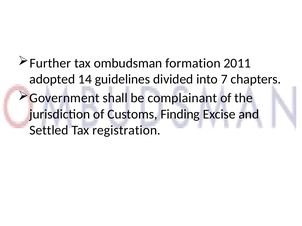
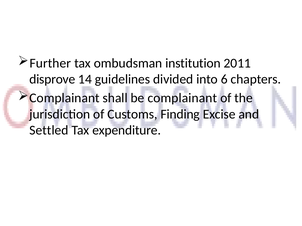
formation: formation -> institution (193, 63)
adopted: adopted -> disprove (52, 79)
7: 7 -> 6 (224, 79)
Government: Government -> Complainant (65, 98)
registration: registration -> expenditure (127, 130)
